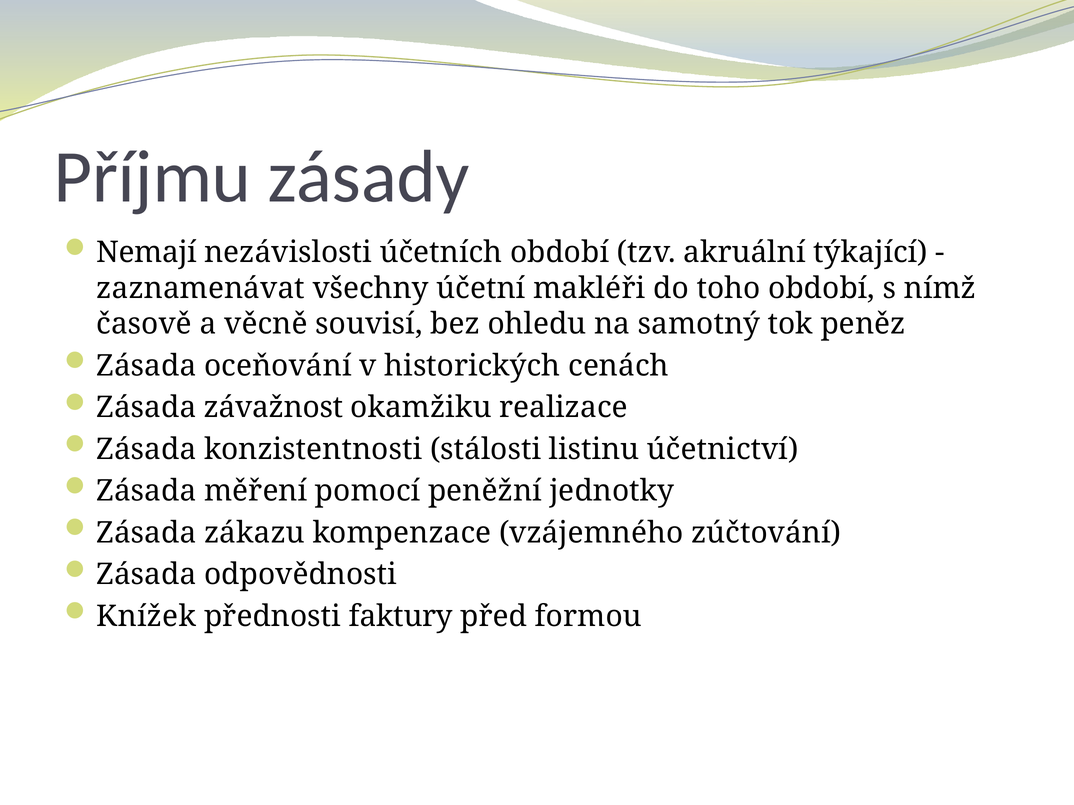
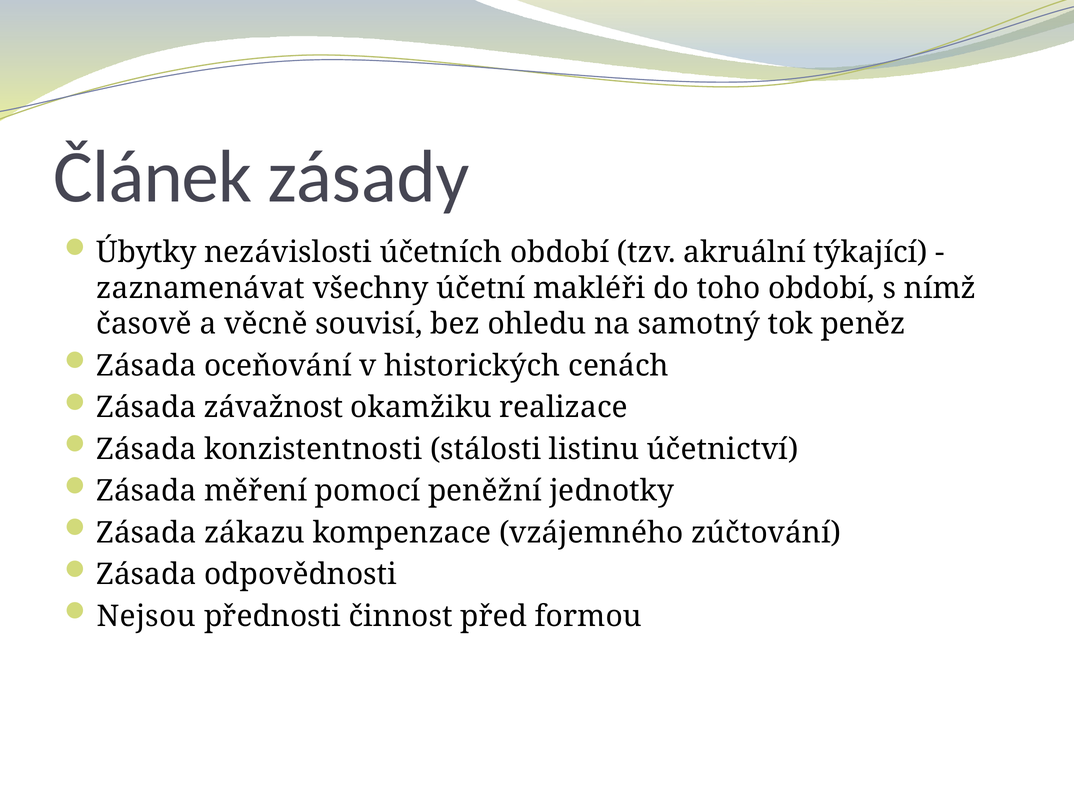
Příjmu: Příjmu -> Článek (153, 177)
Nemají: Nemají -> Úbytky (147, 253)
Knížek: Knížek -> Nejsou (146, 617)
faktury: faktury -> činnost (401, 617)
